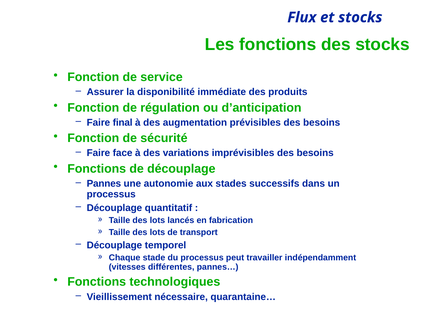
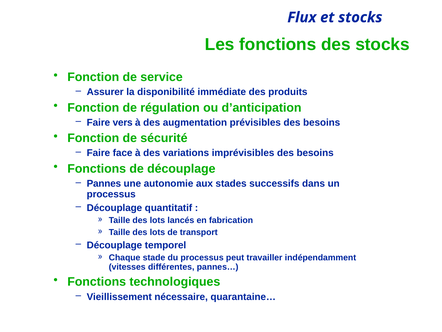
final: final -> vers (123, 122)
